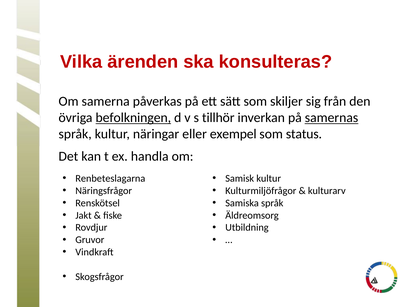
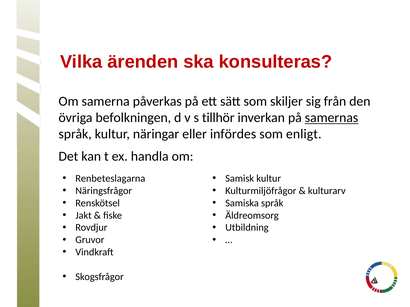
befolkningen underline: present -> none (133, 118)
exempel: exempel -> infördes (233, 134)
status: status -> enligt (304, 134)
